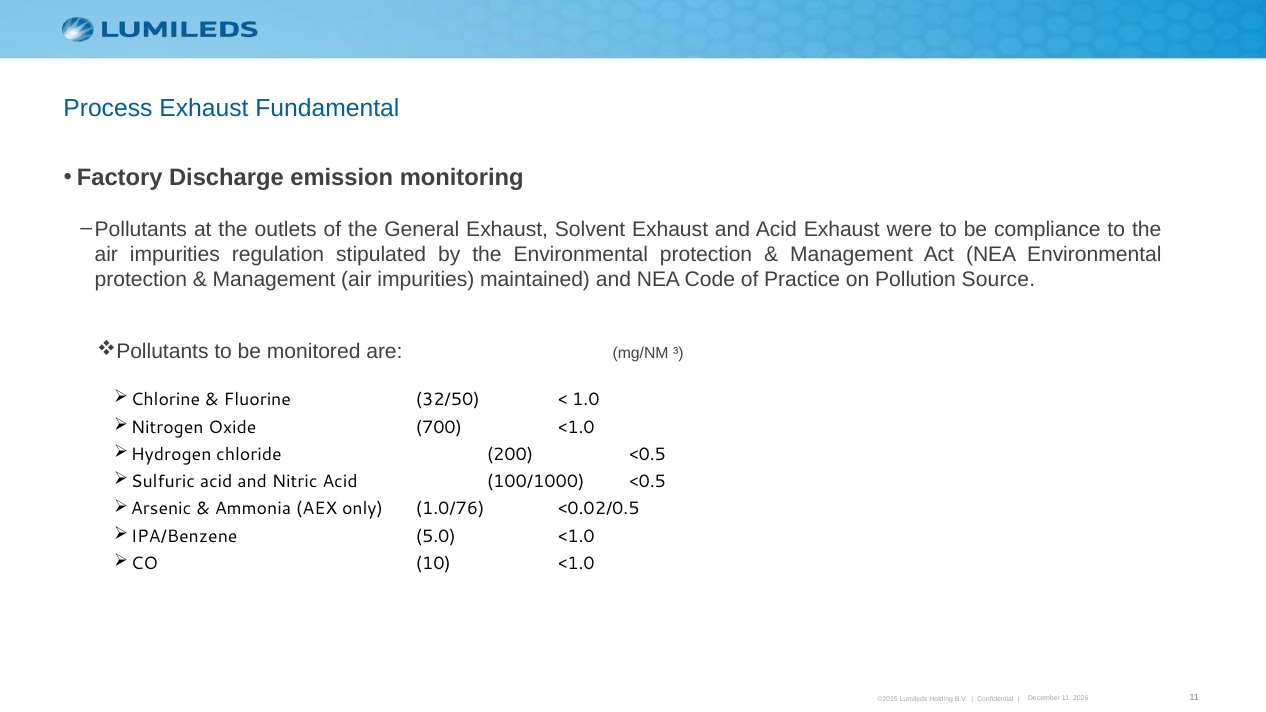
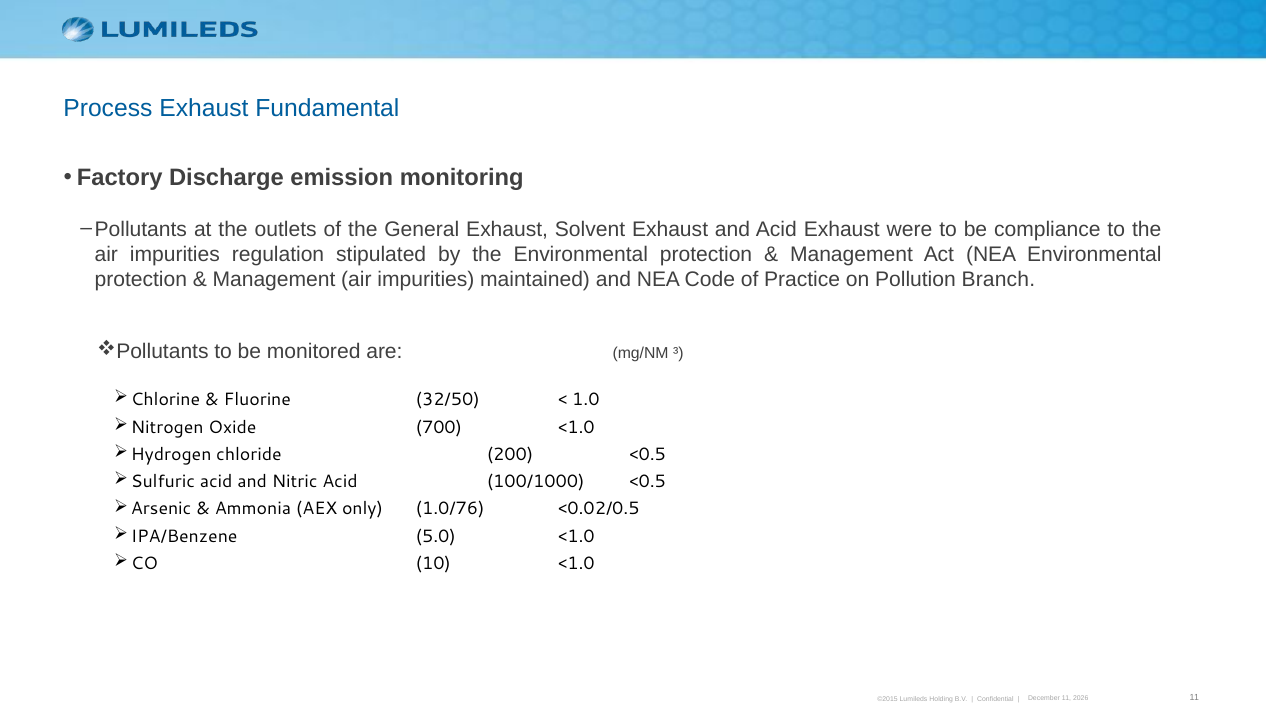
Source: Source -> Branch (998, 280)
